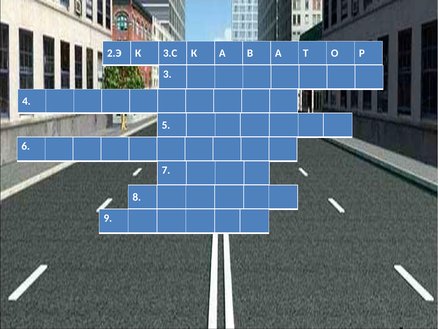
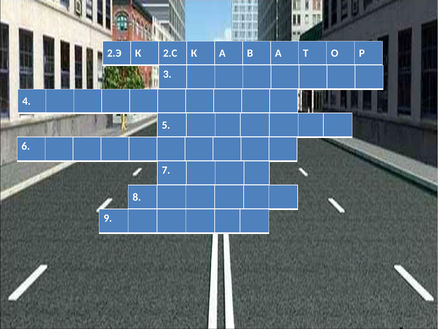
3.С: 3.С -> 2.С (170, 53)
